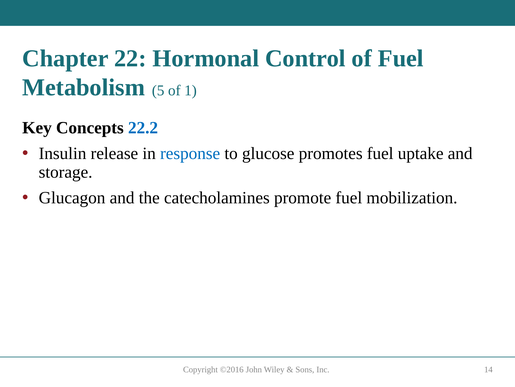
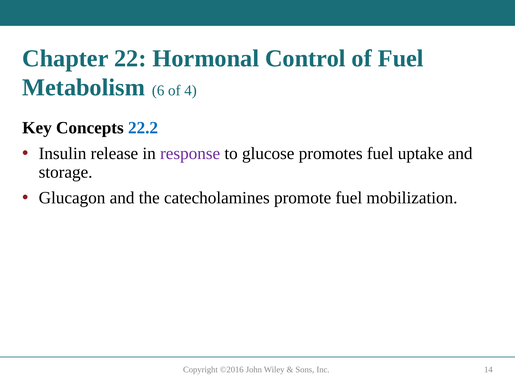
5: 5 -> 6 (158, 90)
1: 1 -> 4 (191, 90)
response colour: blue -> purple (190, 153)
